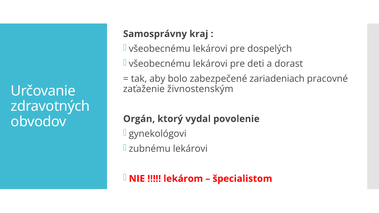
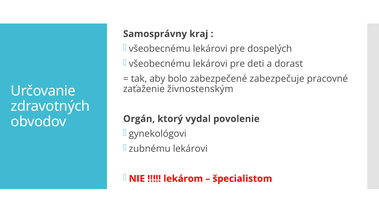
zariadeniach: zariadeniach -> zabezpečuje (277, 79)
